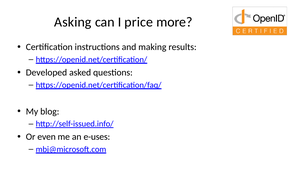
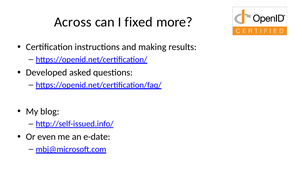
Asking: Asking -> Across (73, 22)
price: price -> fixed (139, 22)
e-uses: e-uses -> e-date (97, 137)
